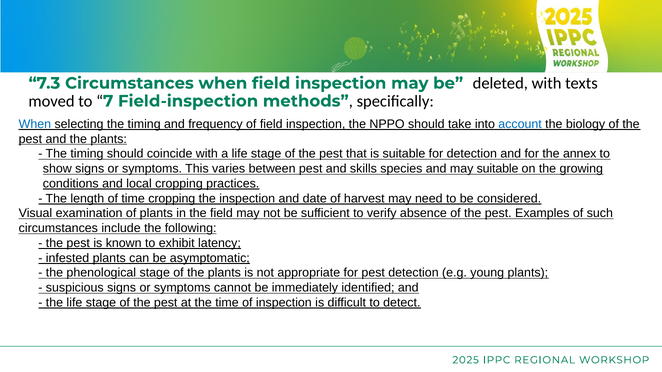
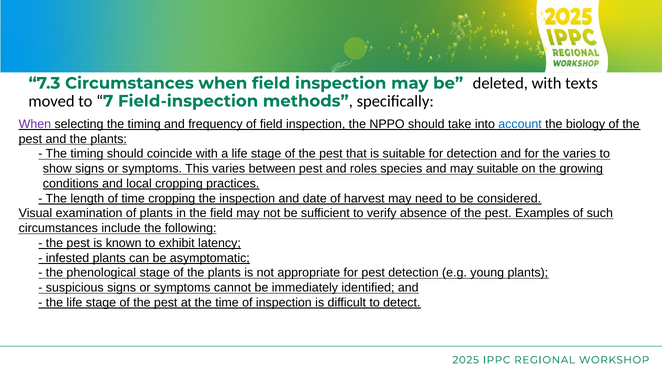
When colour: blue -> purple (35, 124)
the annex: annex -> varies (580, 154)
skills: skills -> roles (363, 169)
